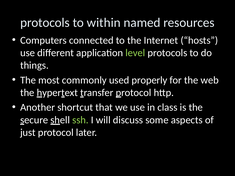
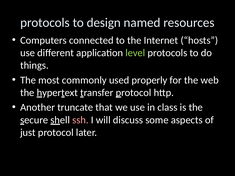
within: within -> design (104, 23)
shortcut: shortcut -> truncate (75, 108)
ssh colour: light green -> pink (80, 120)
